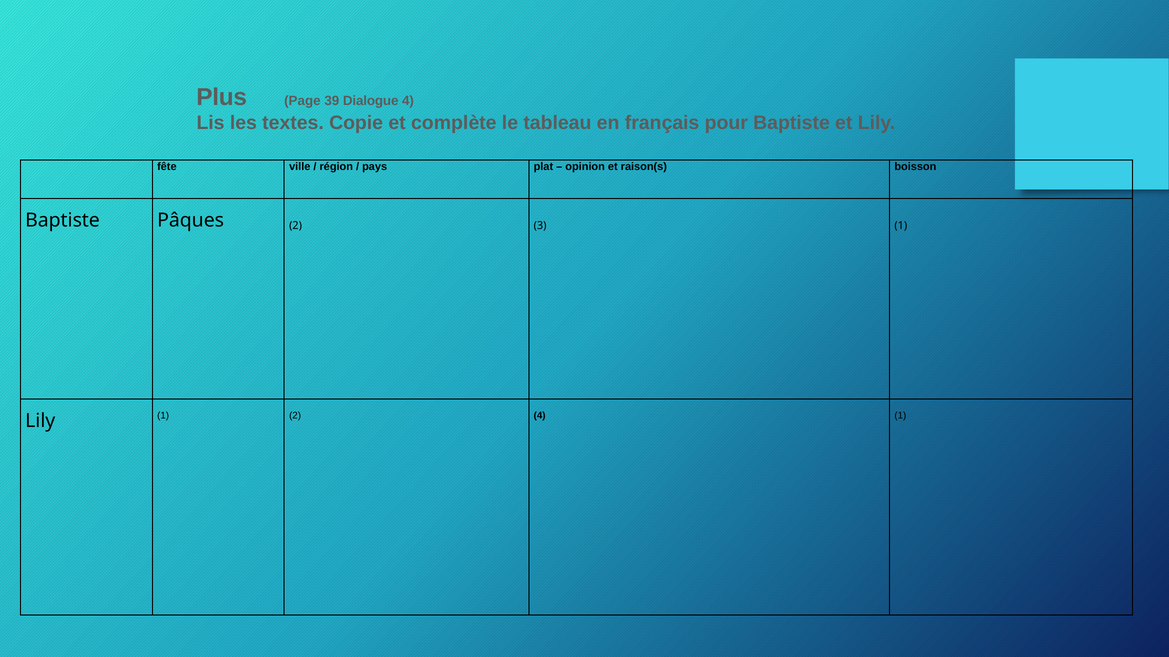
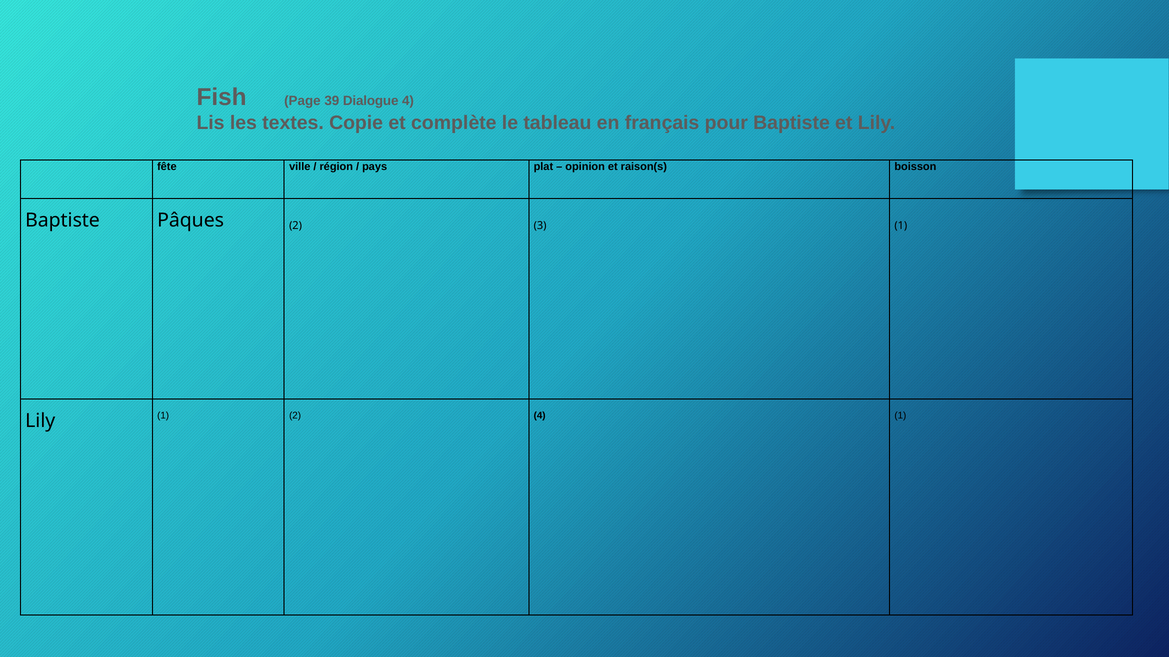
Plus: Plus -> Fish (222, 97)
